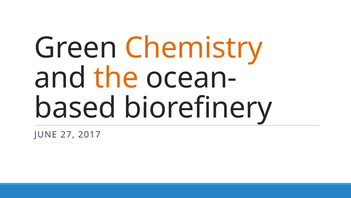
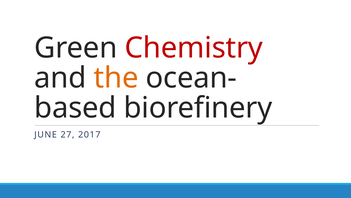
Chemistry colour: orange -> red (194, 48)
